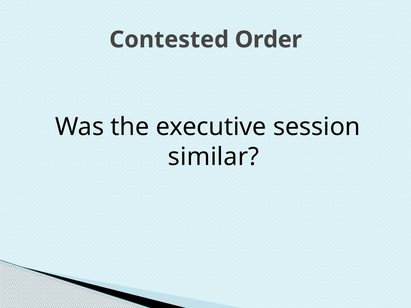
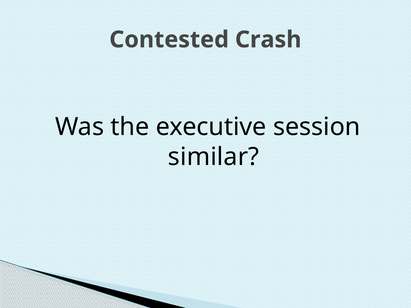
Order: Order -> Crash (268, 40)
